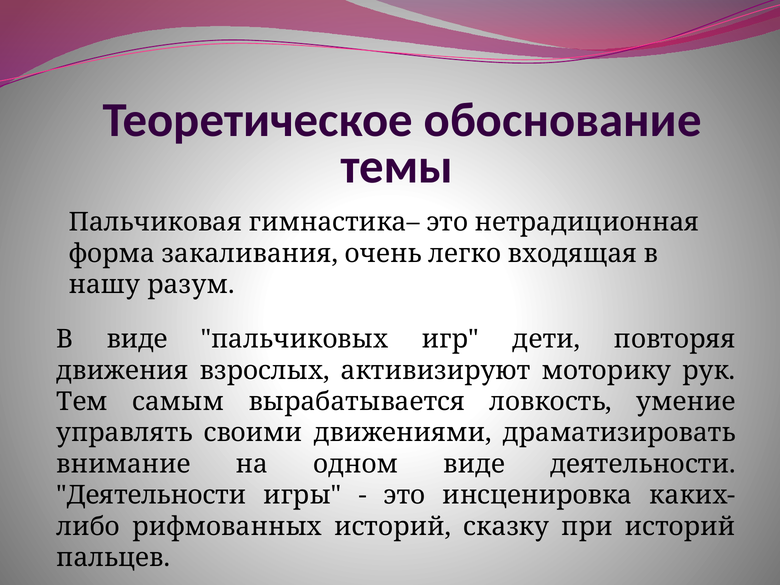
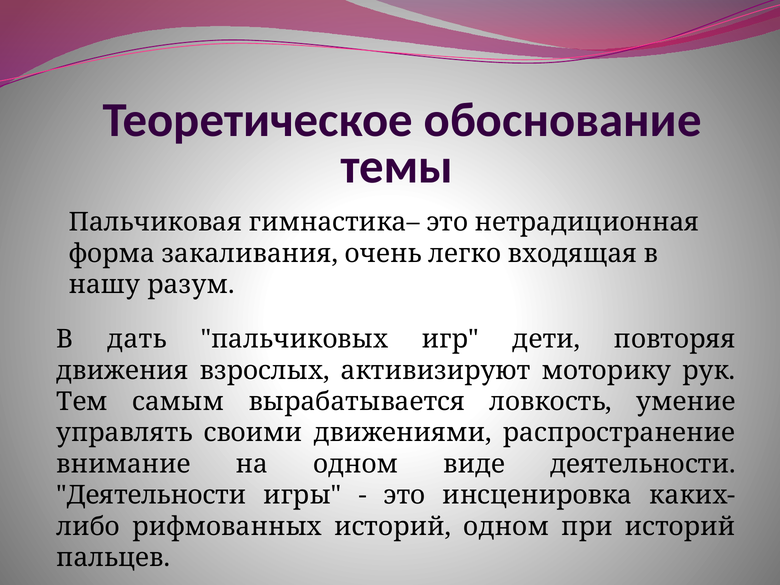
В виде: виде -> дать (137, 339)
драматизировать: драматизировать -> распространение (619, 433)
историй сказку: сказку -> одном (506, 527)
